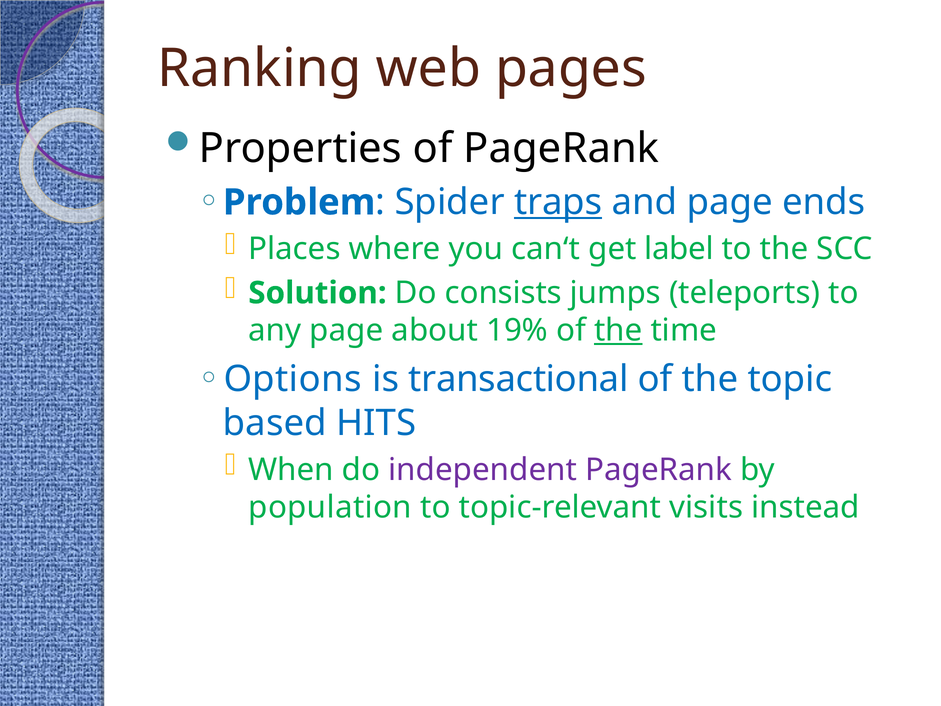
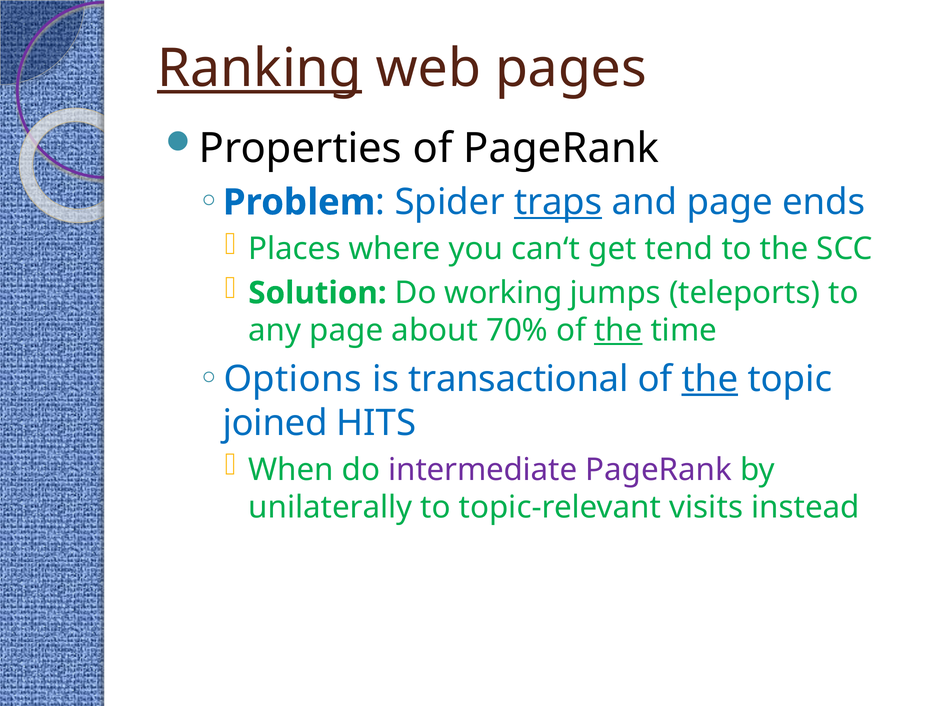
Ranking underline: none -> present (259, 69)
label: label -> tend (679, 249)
consists: consists -> working (503, 293)
19%: 19% -> 70% (517, 331)
the underline: none -> present (710, 379)
based: based -> joined (275, 423)
independent: independent -> intermediate (483, 469)
population: population -> unilaterally (330, 507)
